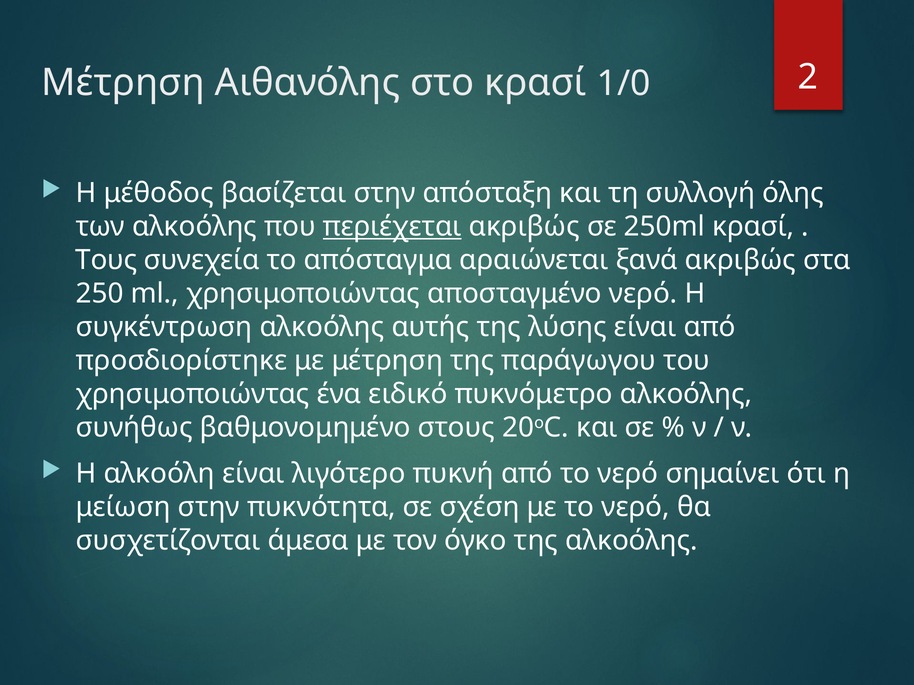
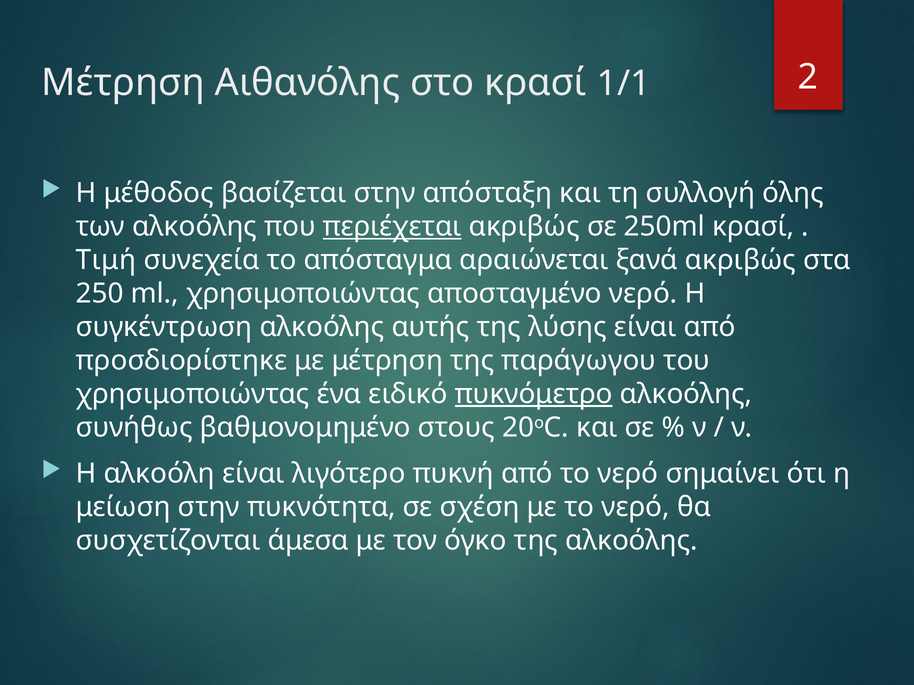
1/0: 1/0 -> 1/1 (624, 83)
Τους: Τους -> Τιμή (106, 260)
πυκνόμετρο underline: none -> present (534, 394)
